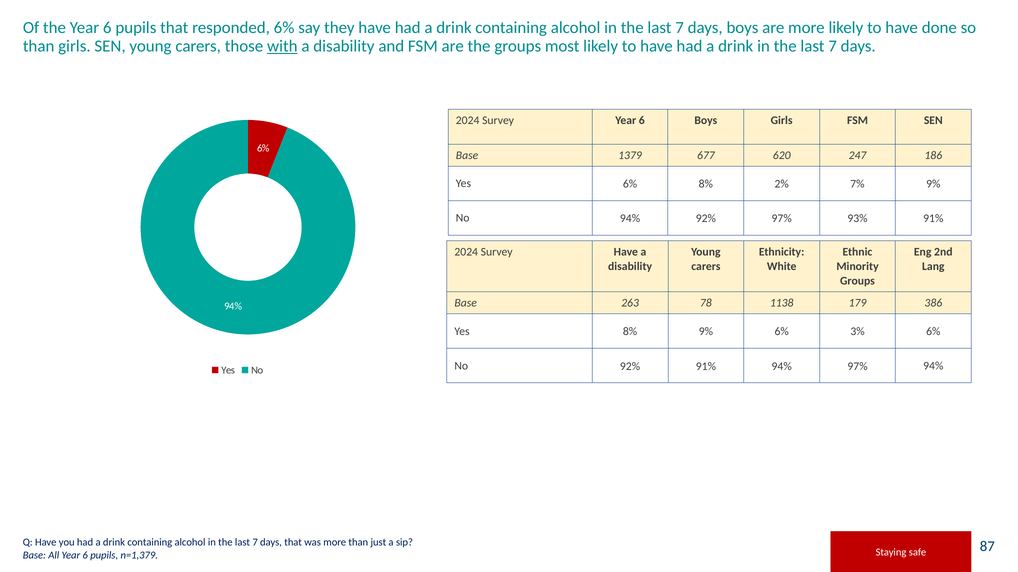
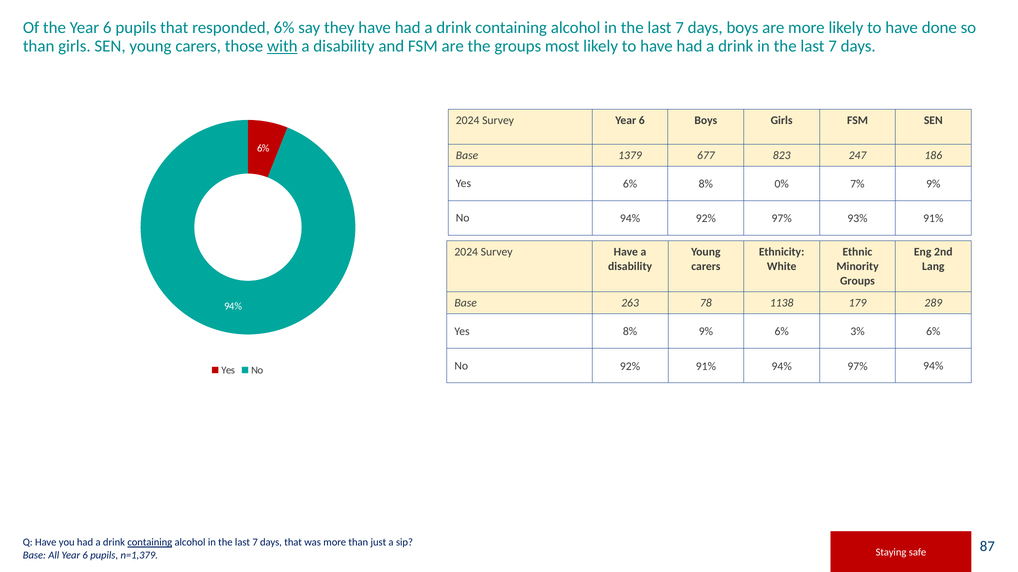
620: 620 -> 823 (782, 155)
2%: 2% -> 0% (782, 184)
386: 386 -> 289 (933, 303)
containing underline: none -> present (150, 543)
